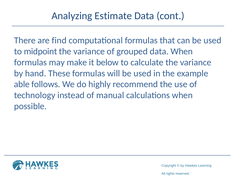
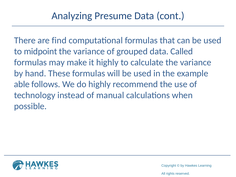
Estimate: Estimate -> Presume (113, 16)
data When: When -> Called (182, 51)
it below: below -> highly (107, 62)
